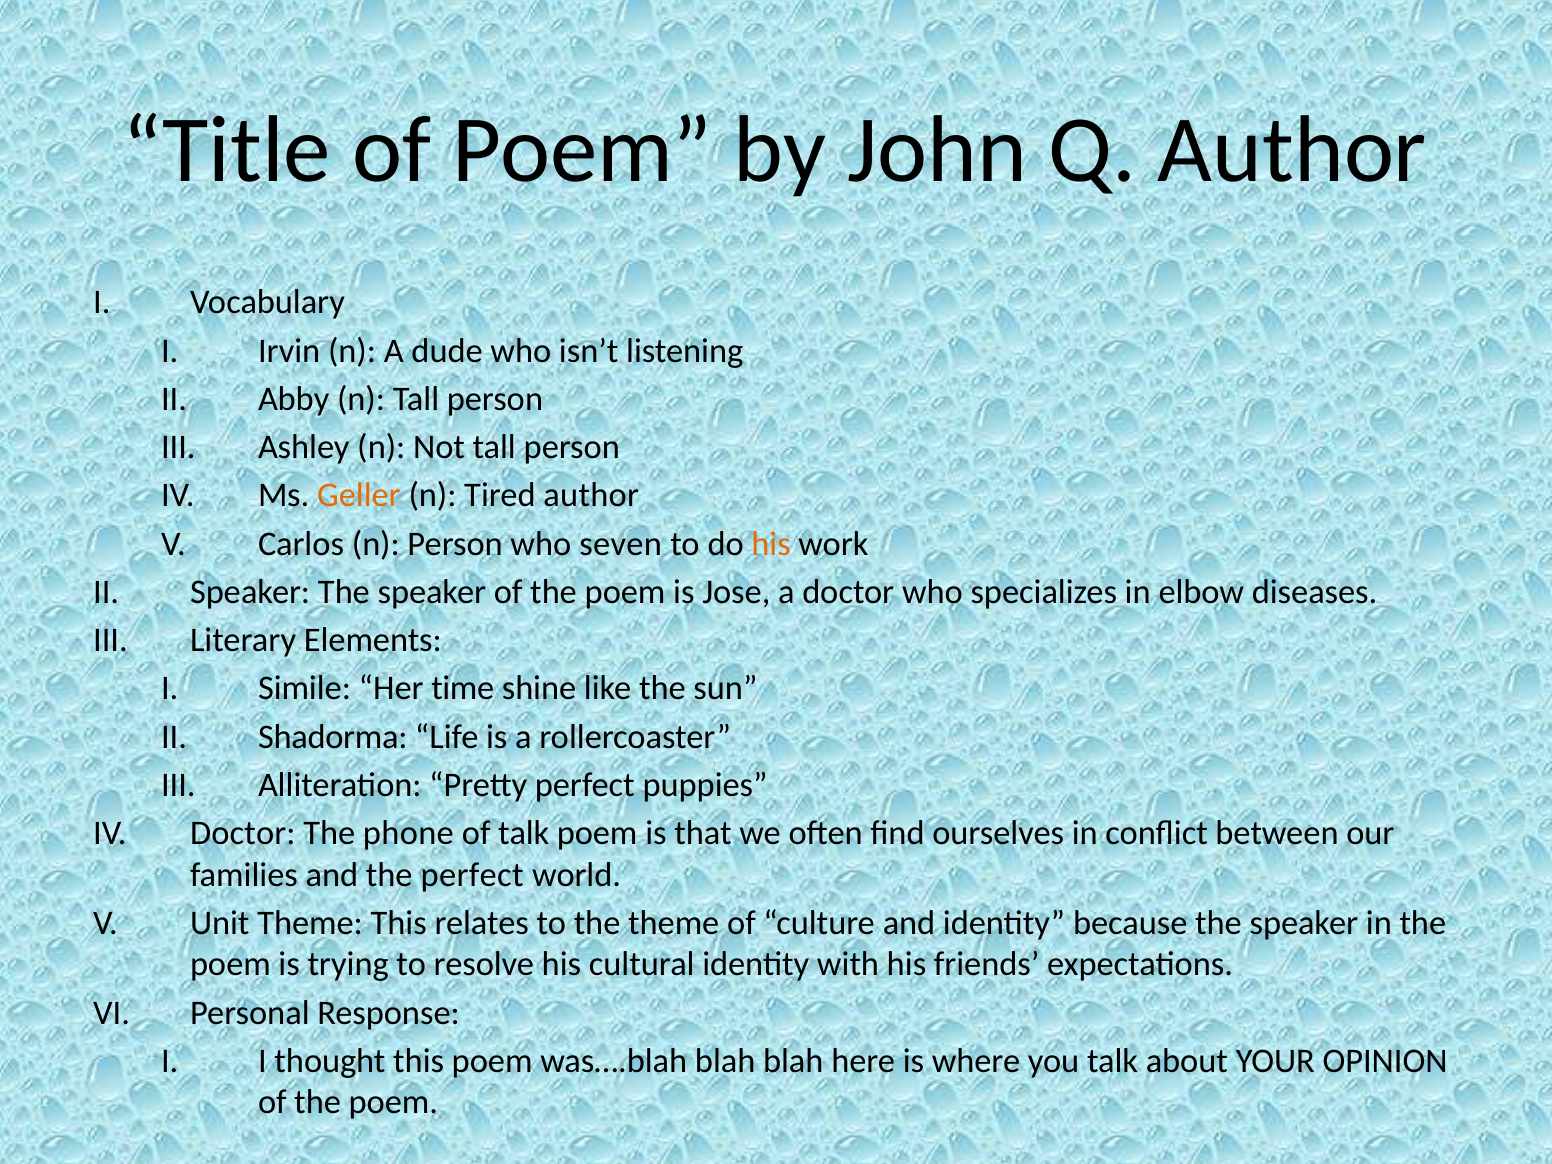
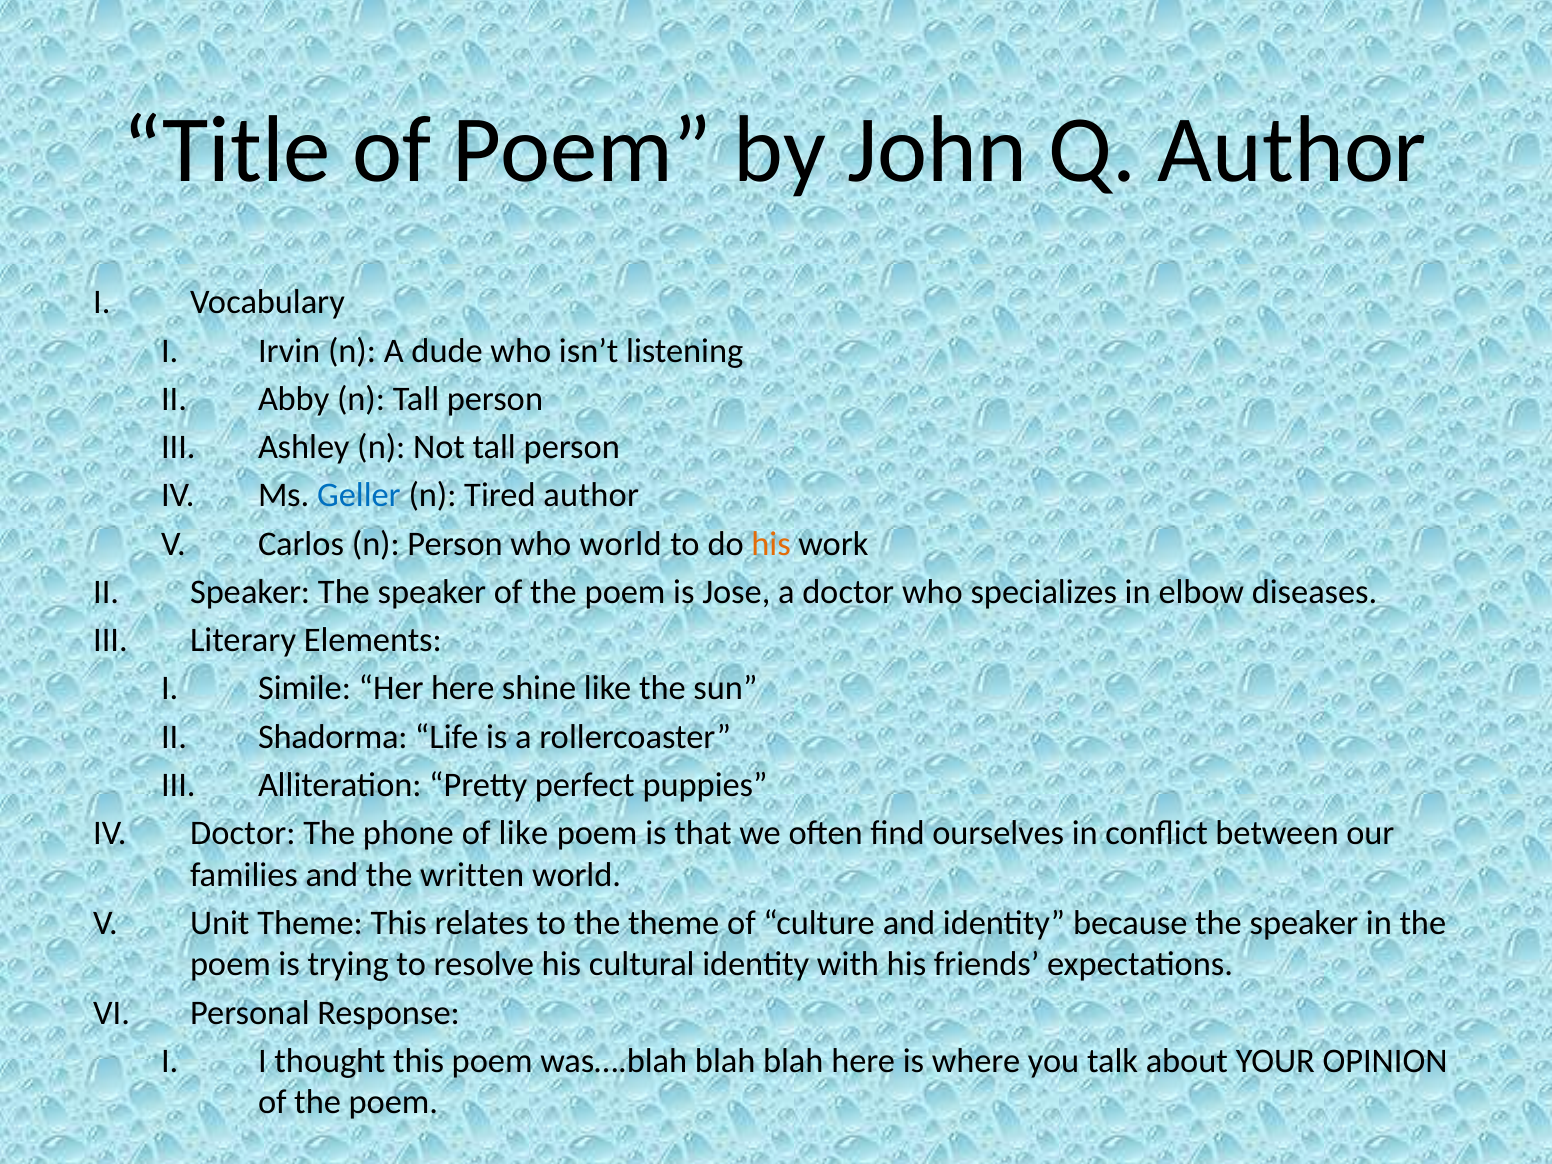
Geller colour: orange -> blue (359, 496)
who seven: seven -> world (621, 544)
Her time: time -> here (463, 689)
of talk: talk -> like (523, 833)
the perfect: perfect -> written (472, 875)
